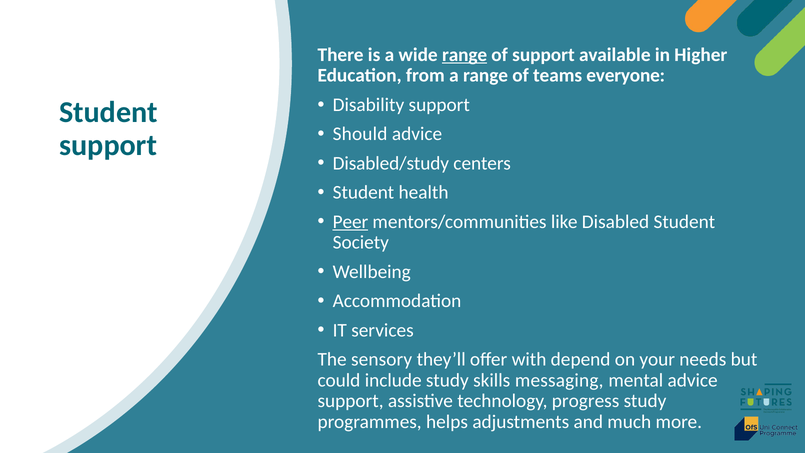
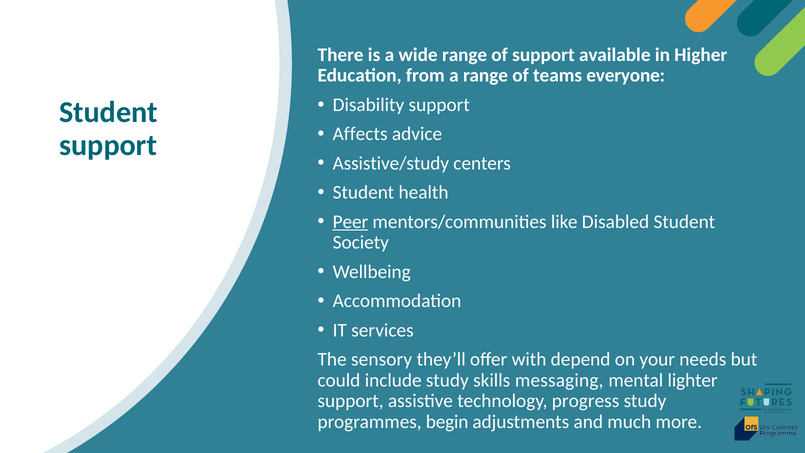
range underline: present -> none (465, 55)
Should: Should -> Affects (360, 134)
Disabled/study: Disabled/study -> Assistive/study (391, 163)
mental advice: advice -> lighter (693, 380)
helps: helps -> begin (447, 422)
